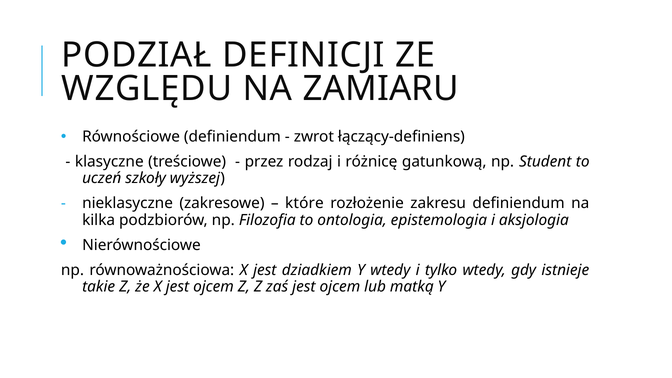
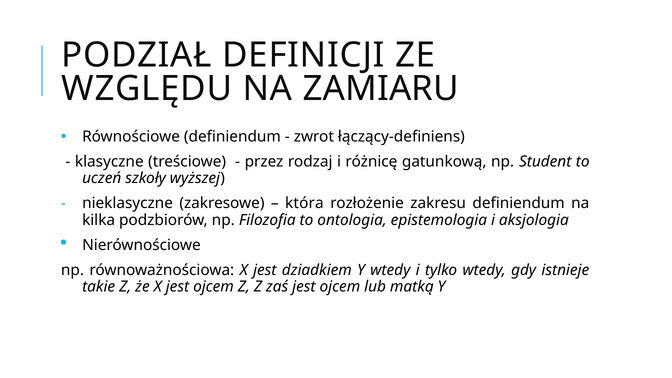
które: które -> która (304, 203)
